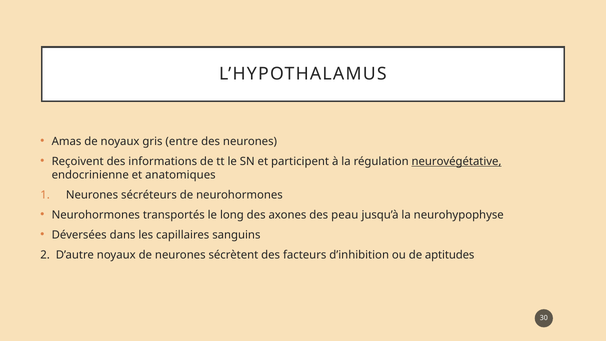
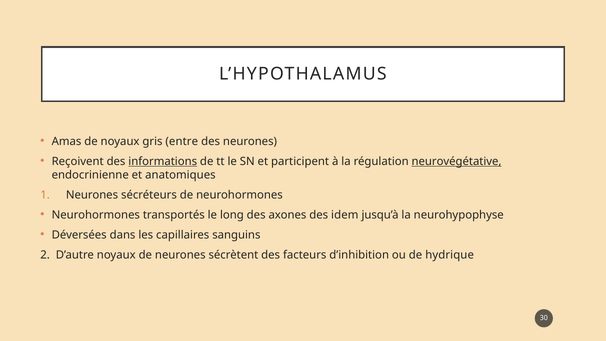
informations underline: none -> present (163, 161)
peau: peau -> idem (345, 215)
aptitudes: aptitudes -> hydrique (450, 255)
